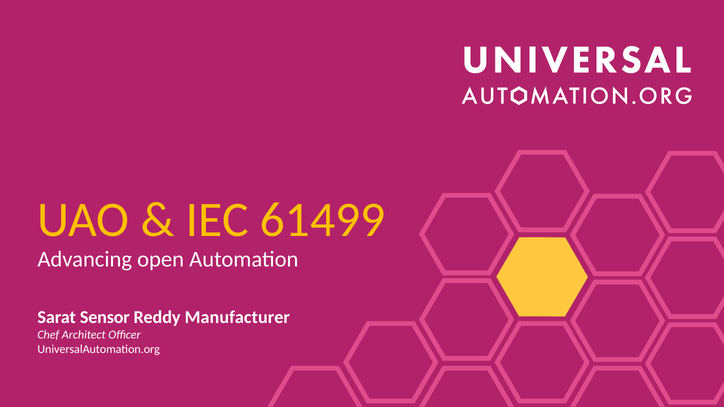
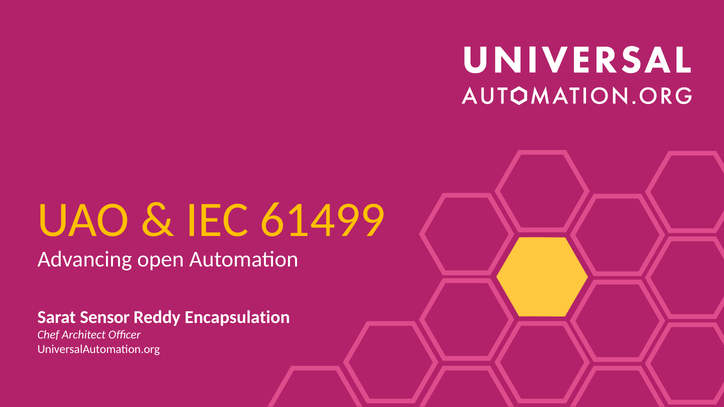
Manufacturer: Manufacturer -> Encapsulation (237, 317)
